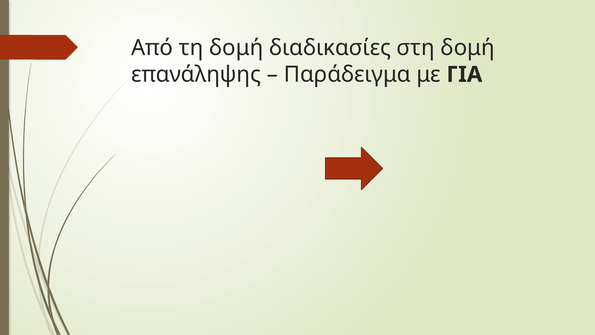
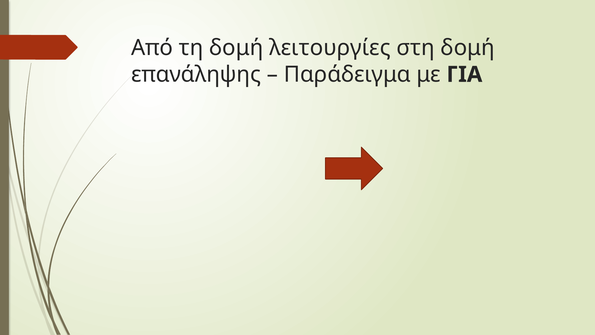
διαδικασίες: διαδικασίες -> λειτουργίες (330, 48)
